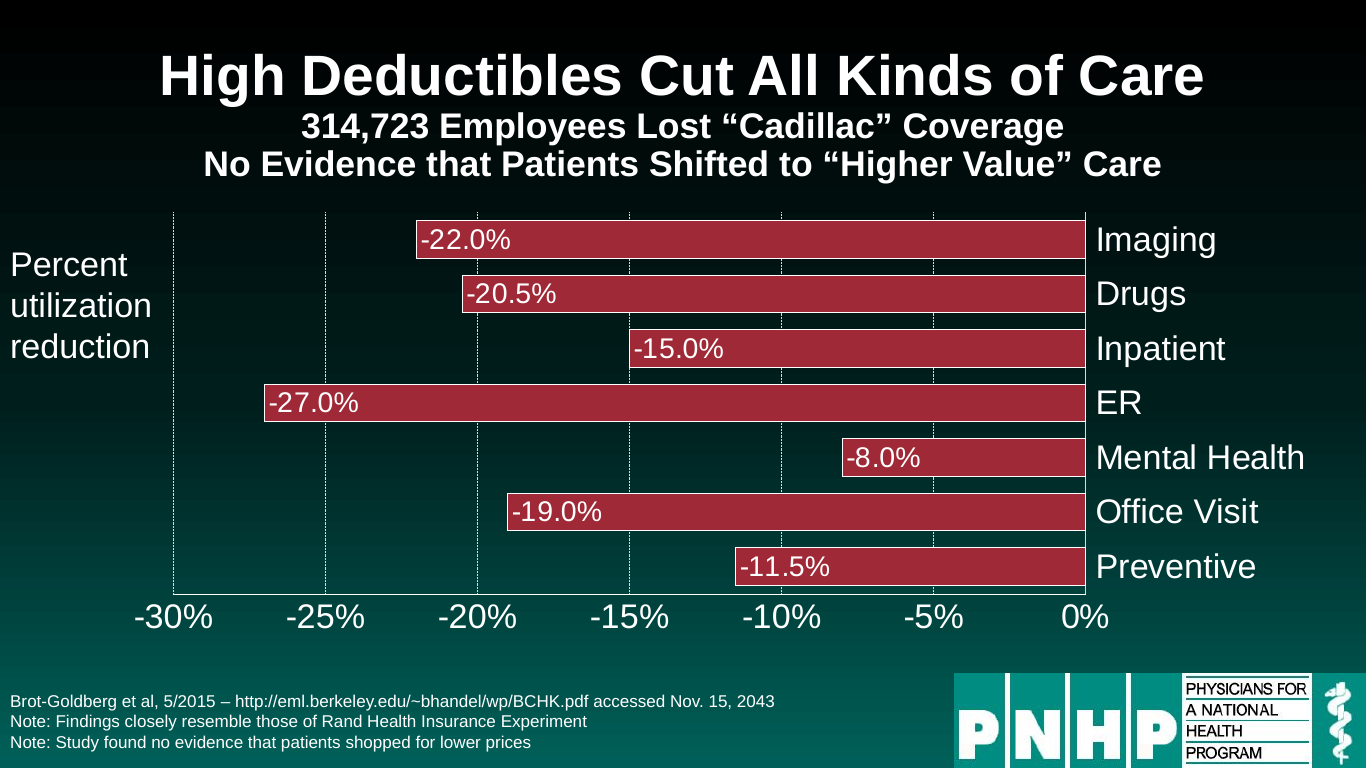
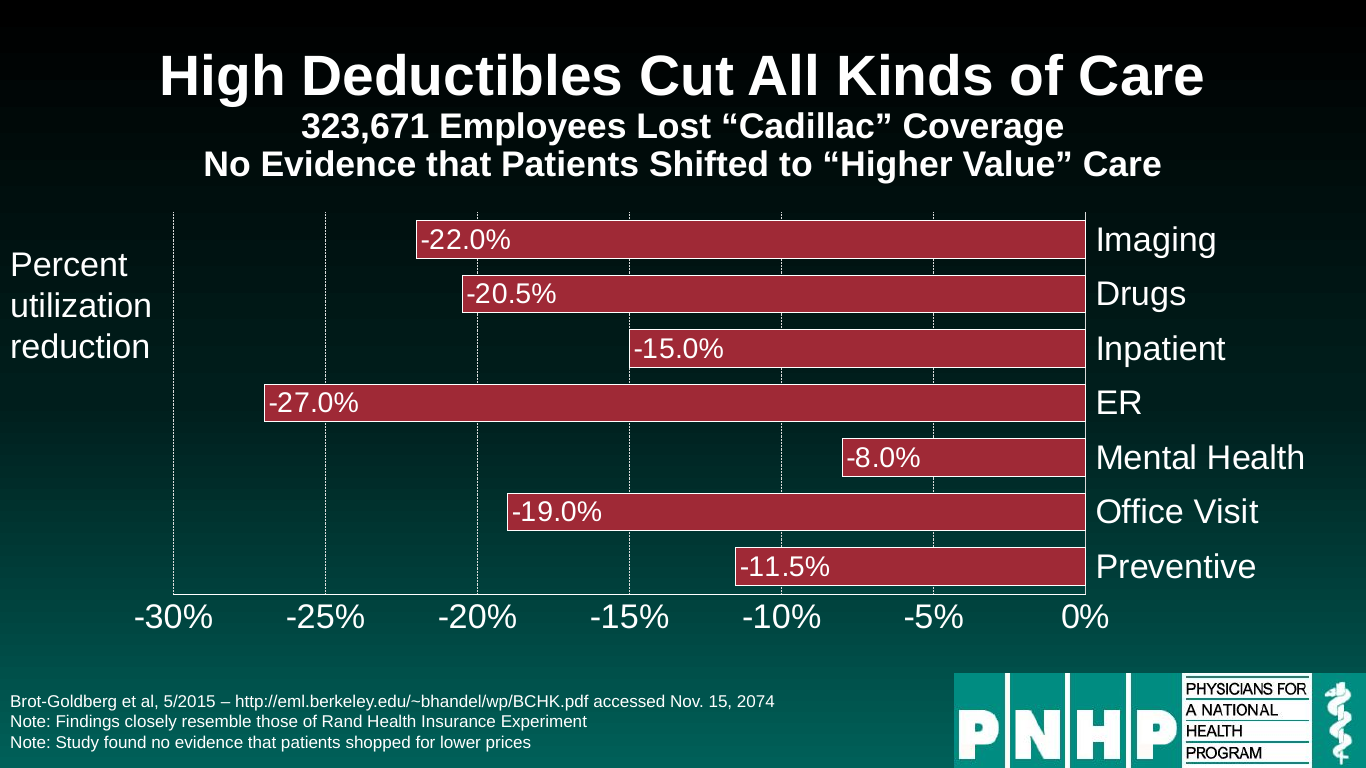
314,723: 314,723 -> 323,671 (365, 126)
2043: 2043 -> 2074 (756, 702)
